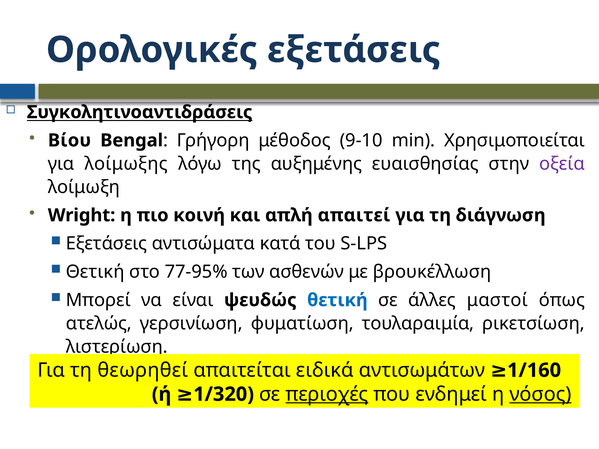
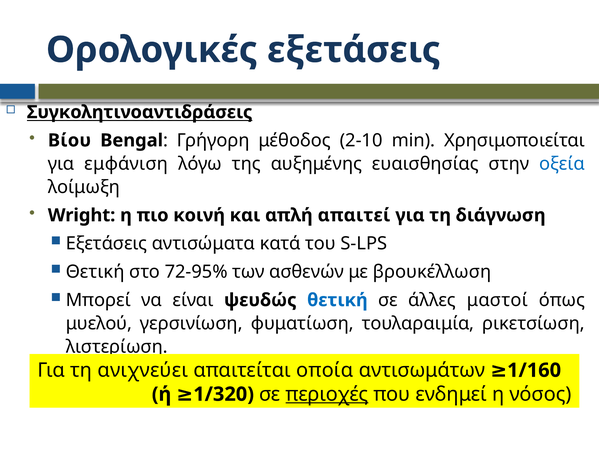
9-10: 9-10 -> 2-10 (361, 141)
λοίμωξης: λοίμωξης -> εμφάνιση (126, 164)
οξεία colour: purple -> blue (562, 164)
77-95%: 77-95% -> 72-95% (196, 272)
ατελώς: ατελώς -> μυελού (99, 324)
θεωρηθεί: θεωρηθεί -> ανιχνεύει (143, 370)
ειδικά: ειδικά -> οποία (325, 370)
νόσος underline: present -> none (540, 394)
